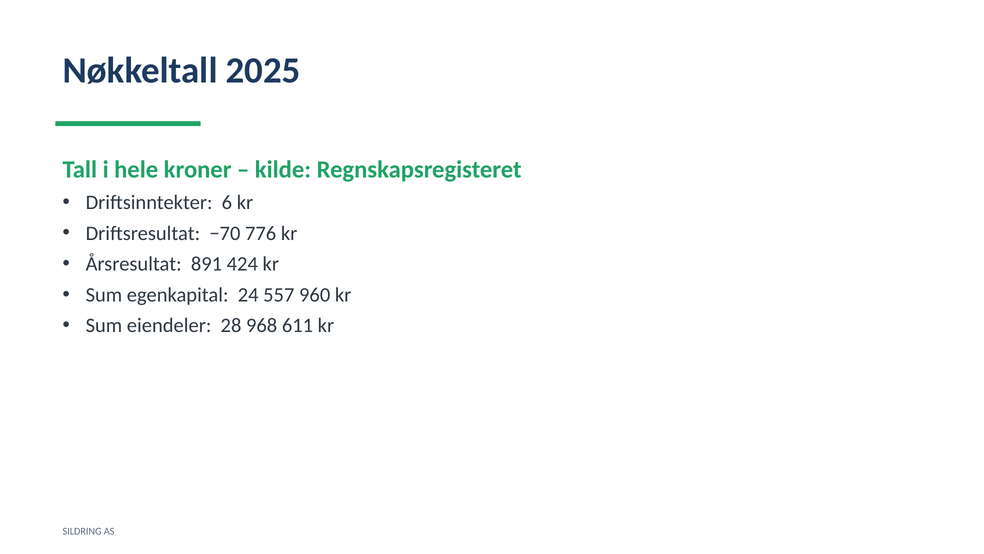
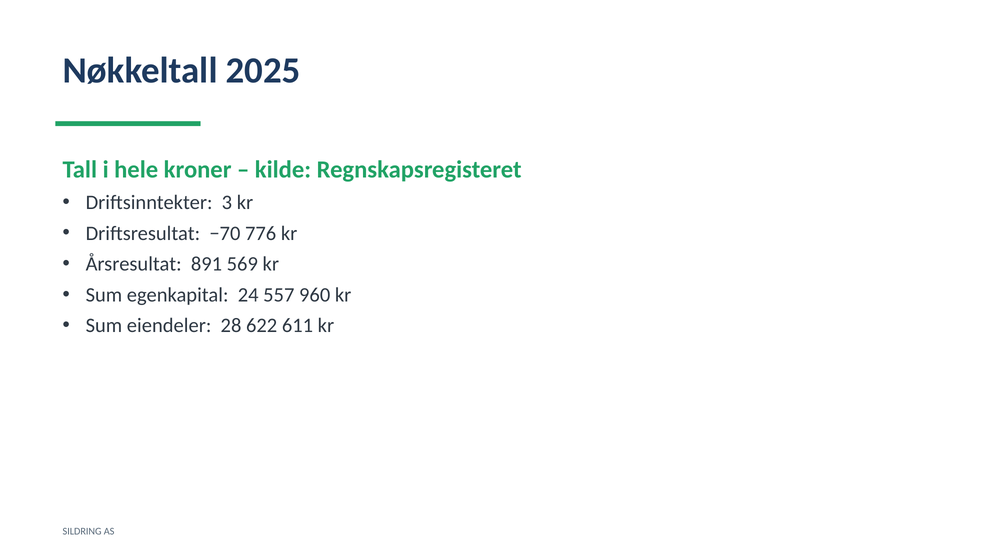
6: 6 -> 3 (227, 202)
424: 424 -> 569 (242, 264)
968: 968 -> 622 (262, 325)
